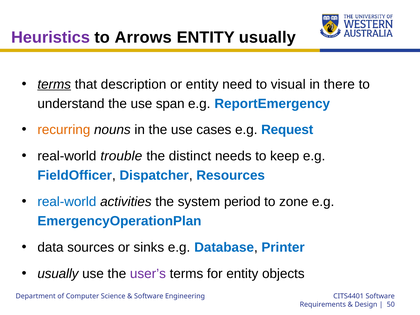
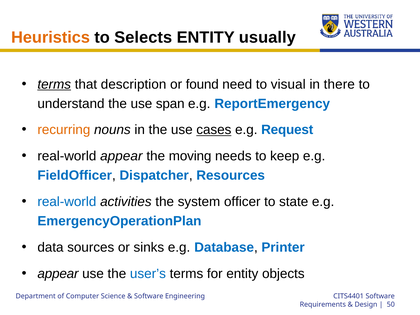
Heuristics colour: purple -> orange (51, 38)
Arrows: Arrows -> Selects (143, 38)
or entity: entity -> found (202, 84)
cases underline: none -> present (214, 130)
real-world trouble: trouble -> appear (121, 156)
distinct: distinct -> moving (190, 156)
period: period -> officer (242, 202)
zone: zone -> state (294, 202)
usually: usually -> appear (58, 274)
user’s colour: purple -> blue (148, 274)
